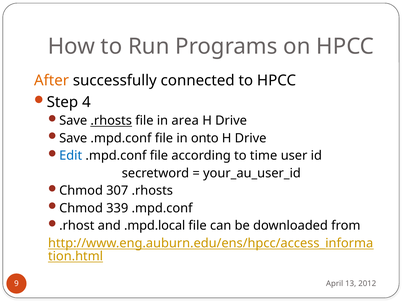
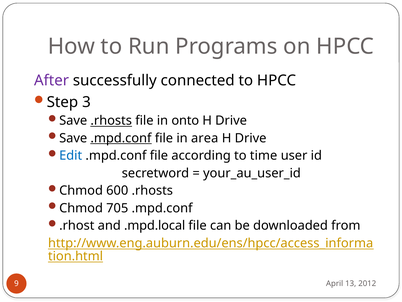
After colour: orange -> purple (51, 81)
4: 4 -> 3 (86, 102)
area: area -> onto (185, 121)
.mpd.conf underline: none -> present (121, 138)
onto: onto -> area (205, 138)
307: 307 -> 600 (117, 190)
339: 339 -> 705 (117, 208)
